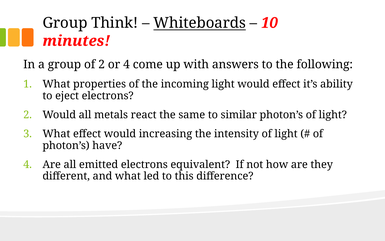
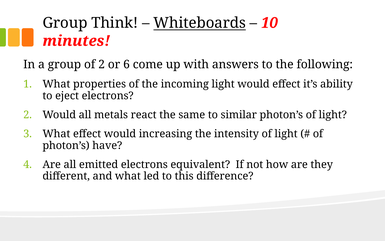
or 4: 4 -> 6 (126, 64)
